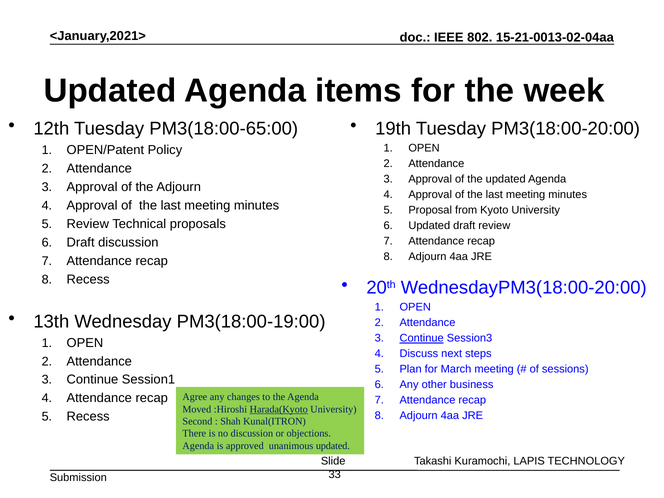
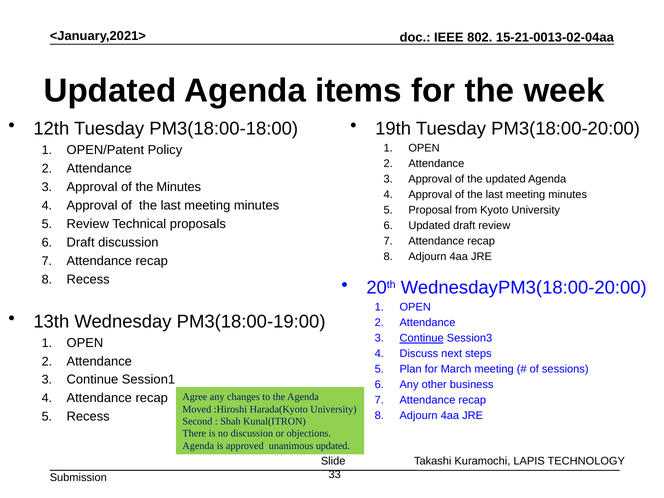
PM3(18:00-65:00: PM3(18:00-65:00 -> PM3(18:00-18:00 (224, 129)
the Adjourn: Adjourn -> Minutes (179, 187)
Harada(Kyoto underline: present -> none (279, 409)
